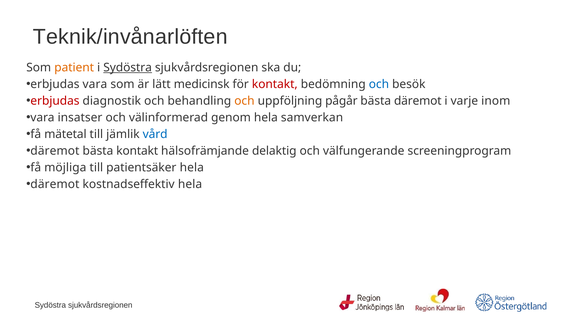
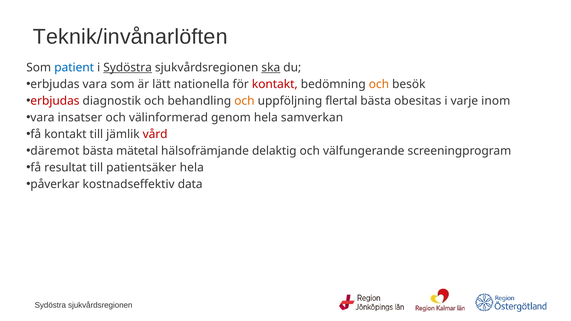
patient colour: orange -> blue (74, 67)
ska underline: none -> present (271, 67)
medicinsk: medicinsk -> nationella (202, 84)
och colour: blue -> orange (379, 84)
pågår: pågår -> flertal (341, 101)
bästa däremot: däremot -> obesitas (418, 101)
få mätetal: mätetal -> kontakt (65, 134)
vård colour: blue -> red (155, 134)
bästa kontakt: kontakt -> mätetal (137, 151)
möjliga: möjliga -> resultat (65, 168)
däremot: däremot -> påverkar (55, 184)
kostnadseffektiv hela: hela -> data (190, 184)
